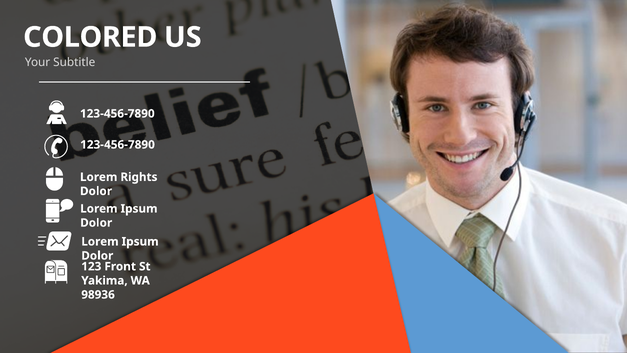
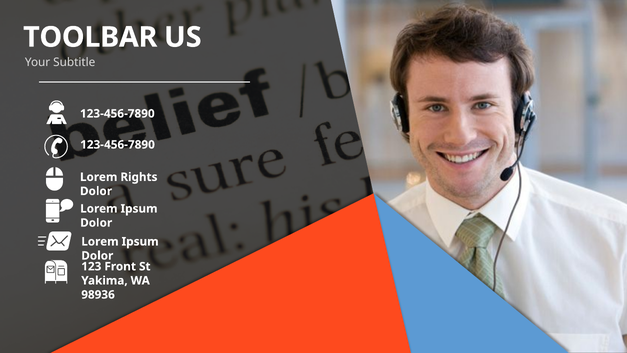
COLORED: COLORED -> TOOLBAR (90, 37)
